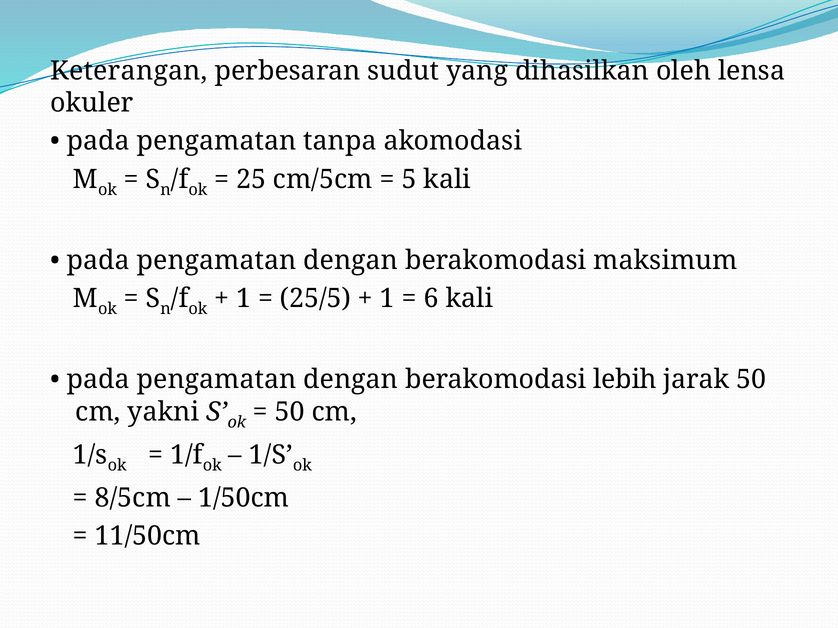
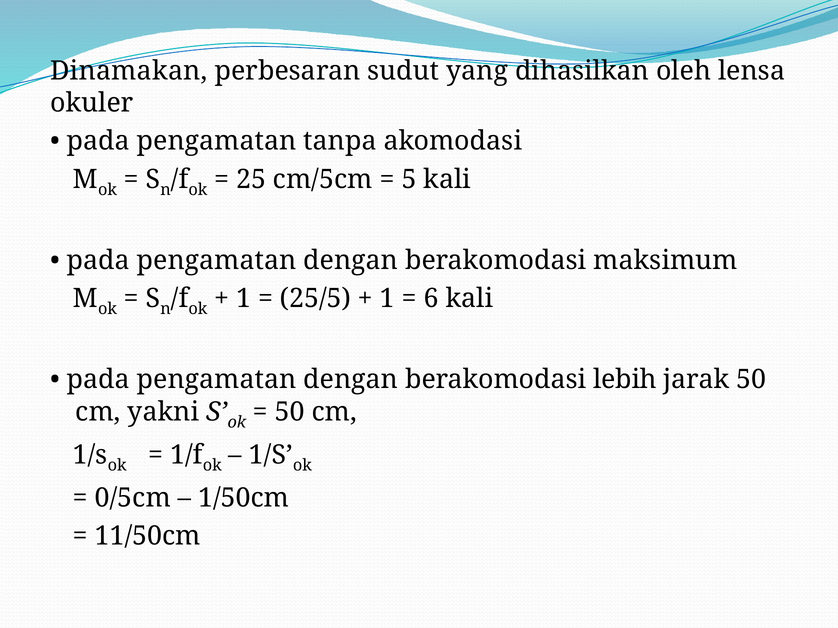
Keterangan: Keterangan -> Dinamakan (129, 71)
8/5cm: 8/5cm -> 0/5cm (133, 498)
